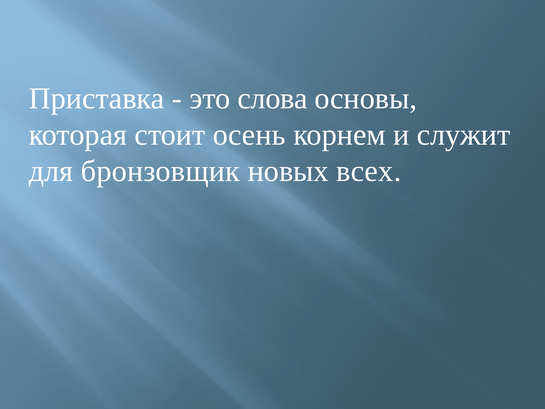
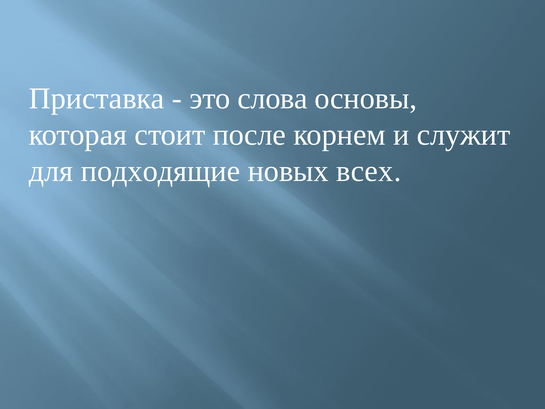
осень: осень -> после (249, 135)
бронзовщик: бронзовщик -> подходящие (161, 171)
